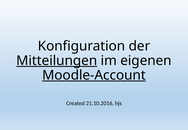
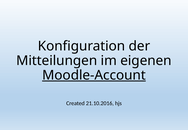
Mitteilungen underline: present -> none (57, 61)
